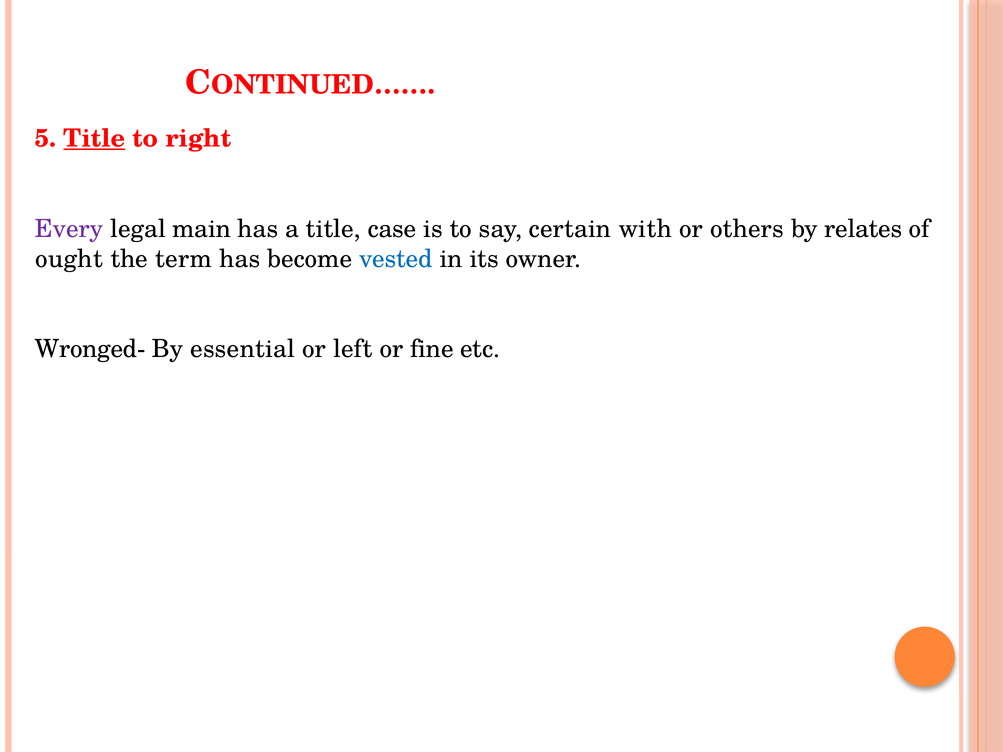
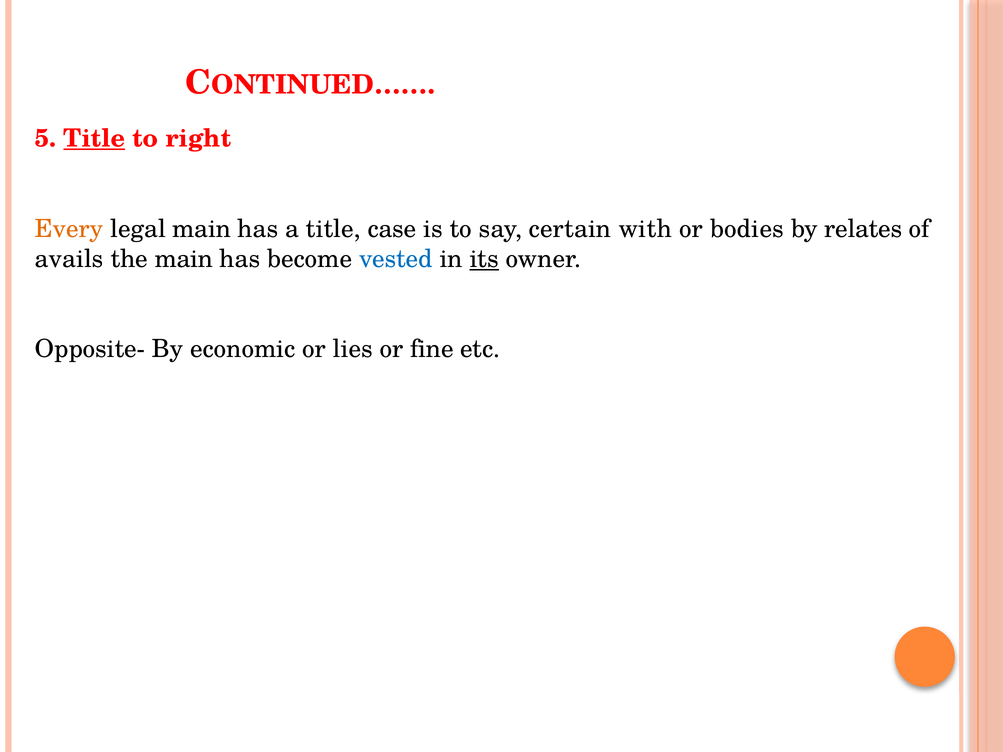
Every colour: purple -> orange (69, 229)
others: others -> bodies (747, 229)
ought: ought -> avails (69, 259)
the term: term -> main (184, 259)
its underline: none -> present (484, 259)
Wronged-: Wronged- -> Opposite- (90, 349)
essential: essential -> economic (243, 349)
left: left -> lies (353, 349)
